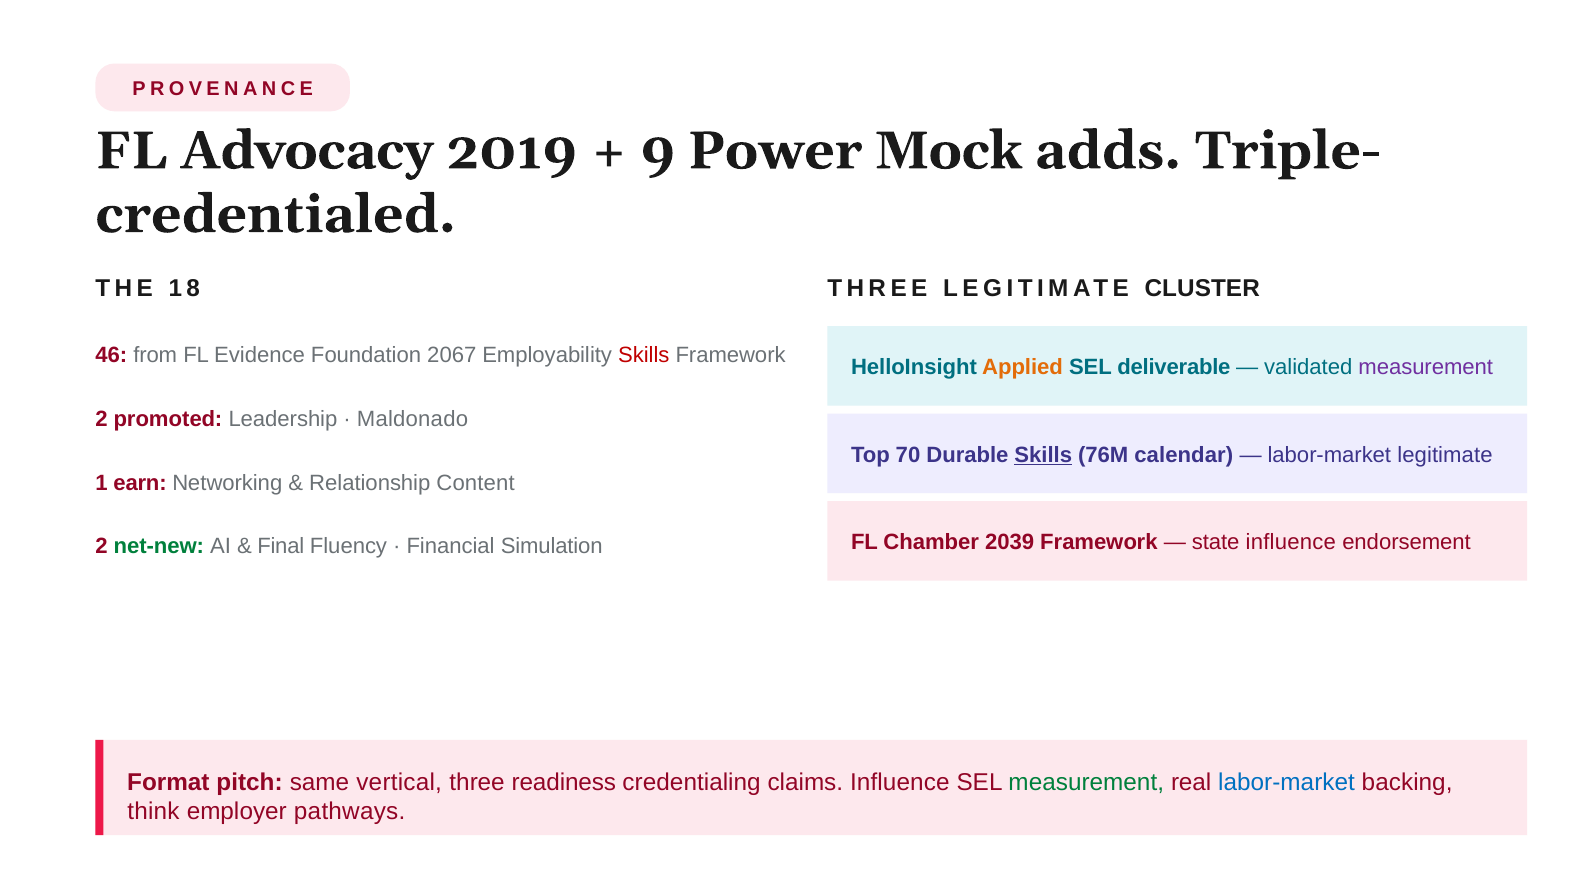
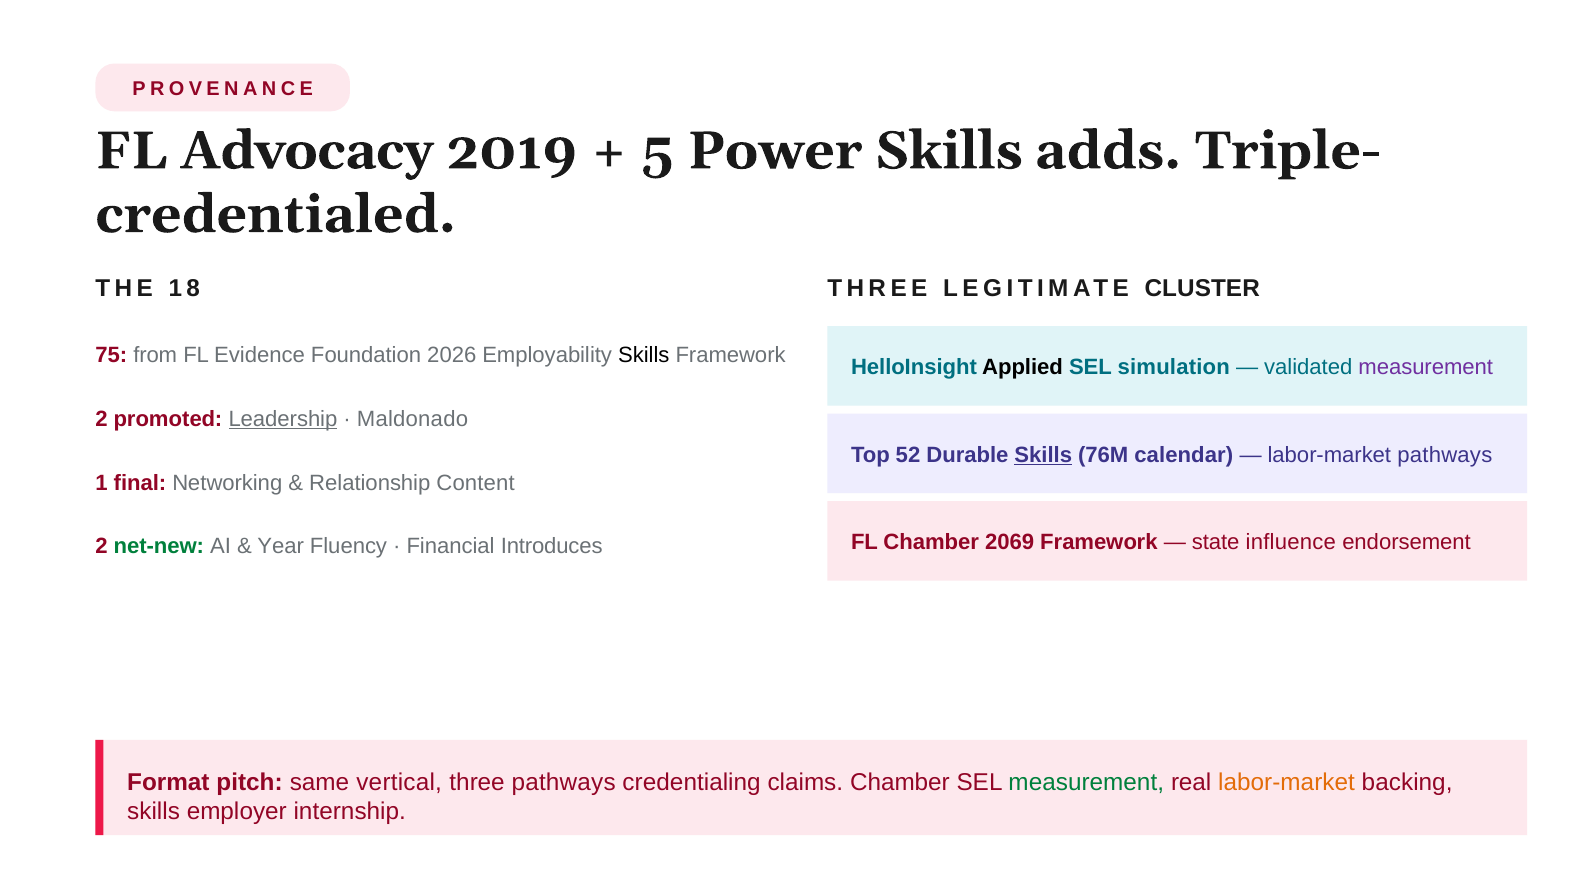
9: 9 -> 5 (657, 151)
Power Mock: Mock -> Skills (949, 151)
46: 46 -> 75 (111, 356)
2067: 2067 -> 2026 (452, 356)
Skills colour: red -> black (644, 356)
Applied colour: orange -> black (1023, 367)
deliverable: deliverable -> simulation (1174, 367)
Leadership underline: none -> present (283, 419)
70: 70 -> 52 (908, 455)
labor-market legitimate: legitimate -> pathways (1445, 455)
earn: earn -> final (140, 483)
2039: 2039 -> 2069 (1010, 542)
Final: Final -> Year (281, 546)
Simulation: Simulation -> Introduces (552, 546)
three readiness: readiness -> pathways (564, 783)
claims Influence: Influence -> Chamber (900, 783)
labor-market colour: blue -> orange (1286, 783)
think: think -> skills (154, 812)
pathways: pathways -> internship (350, 812)
